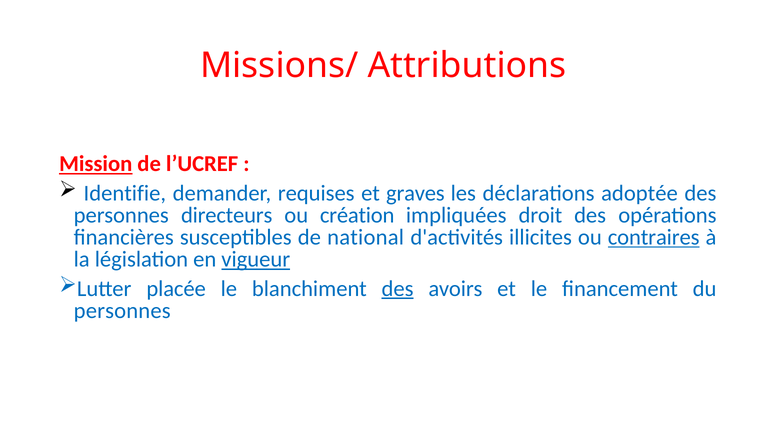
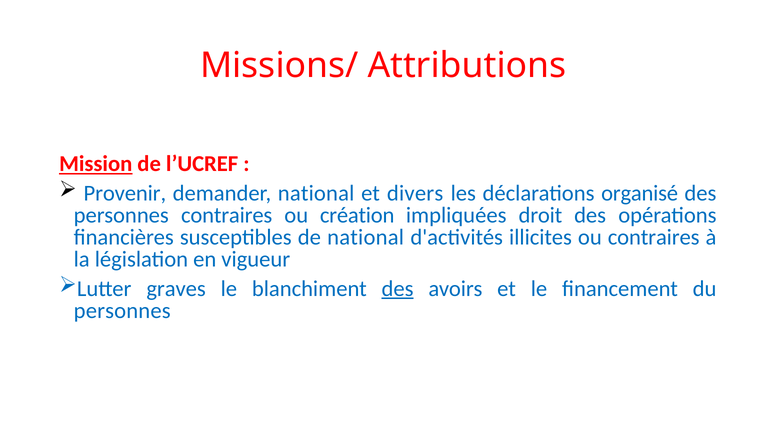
Identifie: Identifie -> Provenir (125, 193)
demander requises: requises -> national (316, 193)
graves: graves -> divers (415, 193)
adoptée: adoptée -> organisé (640, 193)
personnes directeurs: directeurs -> contraires (227, 215)
contraires underline: present -> none (654, 237)
vigueur underline: present -> none (256, 259)
placée: placée -> graves (176, 288)
